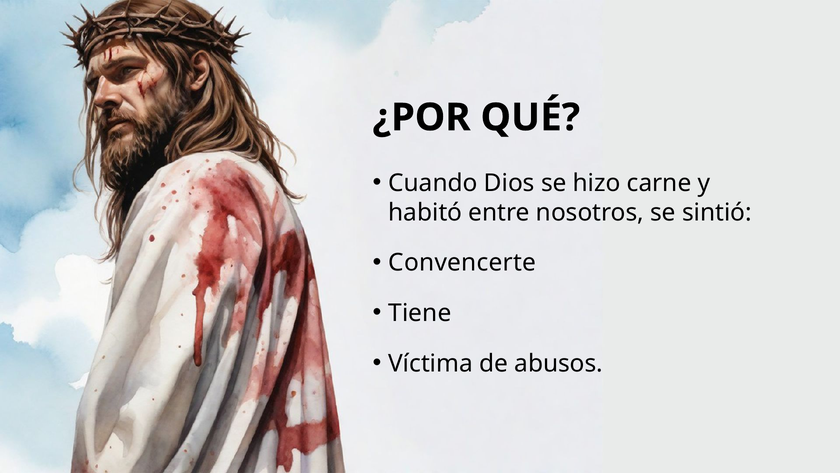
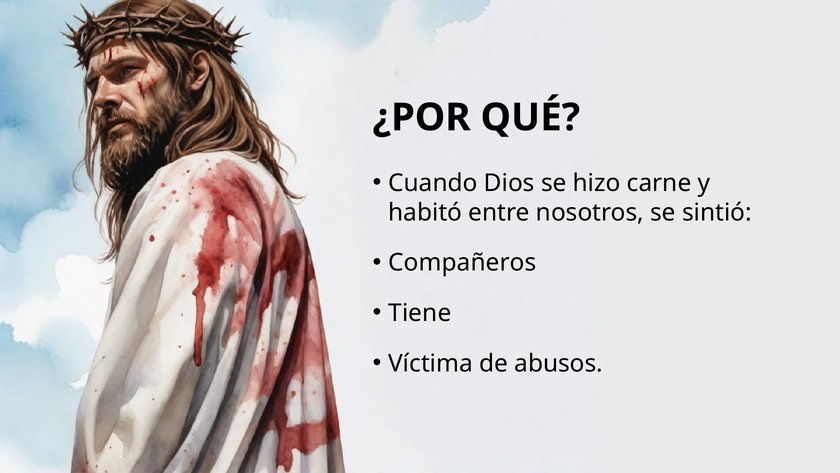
Convencerte: Convencerte -> Compañeros (462, 263)
